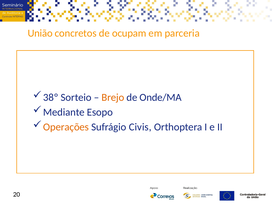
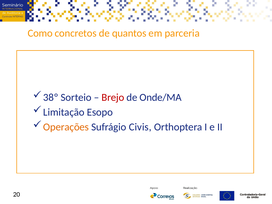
União: União -> Como (40, 33)
ocupam: ocupam -> quantos (129, 33)
Brejo colour: orange -> red (113, 97)
Mediante: Mediante -> Limitação (64, 112)
